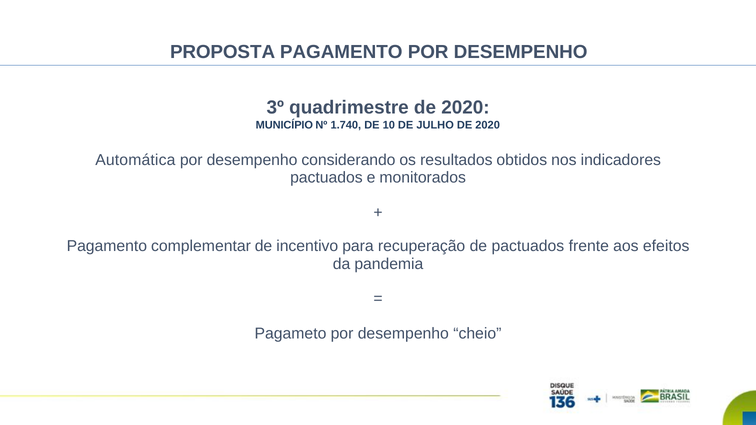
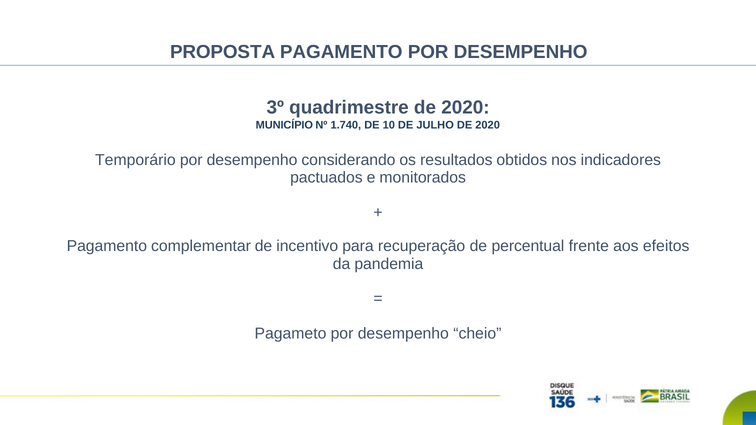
Automática: Automática -> Temporário (135, 160)
de pactuados: pactuados -> percentual (528, 246)
